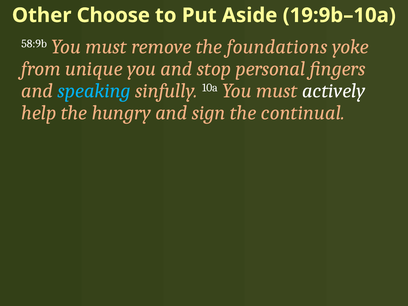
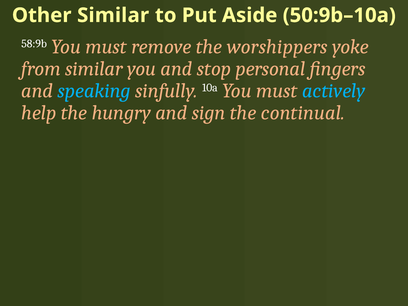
Other Choose: Choose -> Similar (113, 15)
19:9b–10a: 19:9b–10a -> 50:9b–10a (339, 15)
foundations: foundations -> worshippers (277, 47)
from unique: unique -> similar (94, 69)
actively colour: white -> light blue (334, 91)
